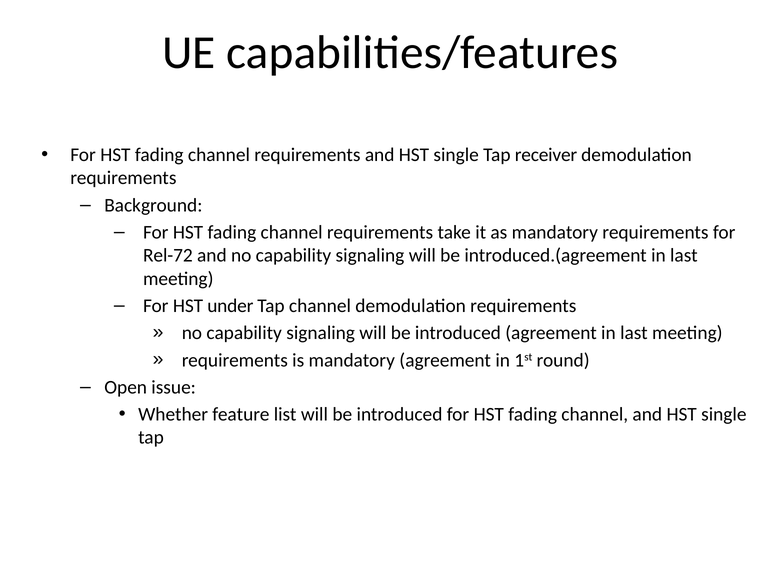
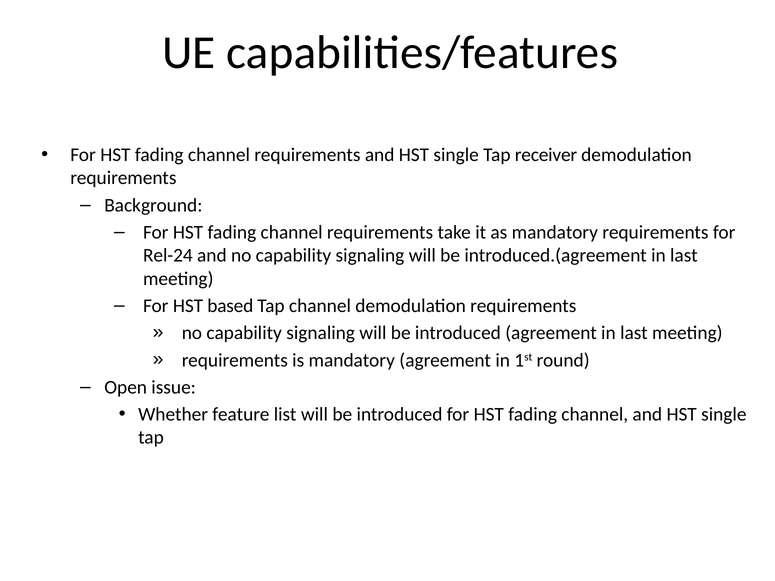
Rel-72: Rel-72 -> Rel-24 (168, 256)
under: under -> based (230, 306)
